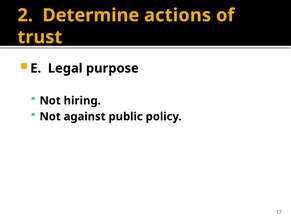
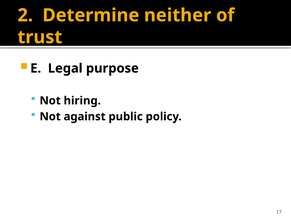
actions: actions -> neither (178, 15)
